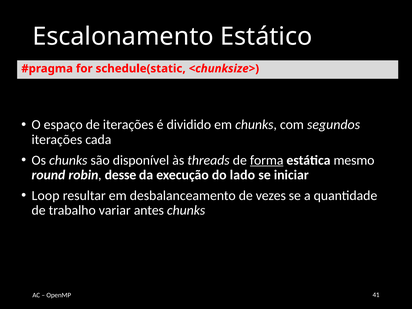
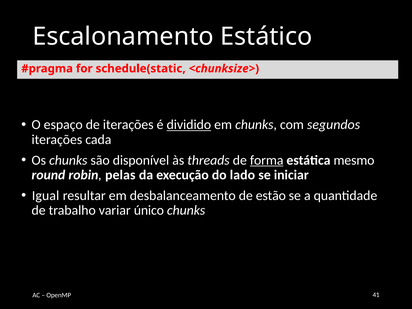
dividido underline: none -> present (189, 125)
desse: desse -> pelas (120, 175)
Loop: Loop -> Igual (46, 196)
vezes: vezes -> estão (271, 196)
antes: antes -> único (149, 210)
